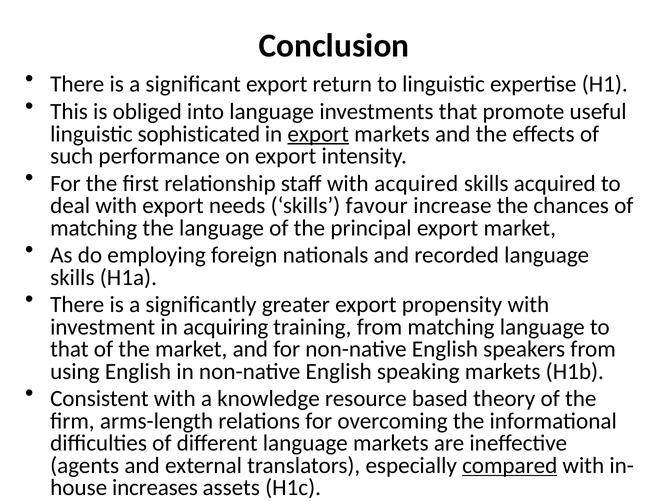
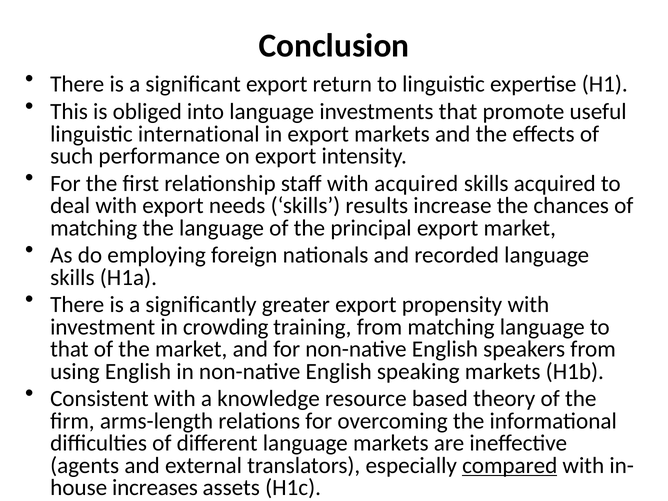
sophisticated: sophisticated -> international (199, 134)
export underline: present -> none (318, 134)
favour: favour -> results (377, 206)
acquiring: acquiring -> crowding (226, 327)
